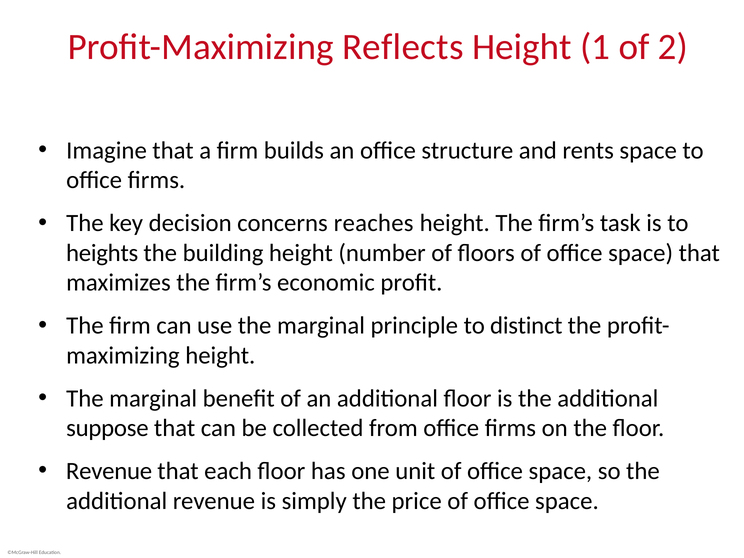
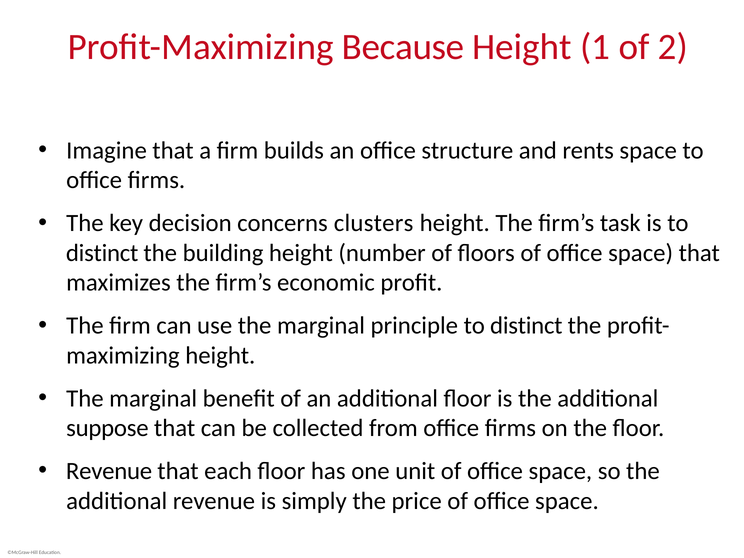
Reflects: Reflects -> Because (403, 47)
reaches: reaches -> clusters (374, 223)
heights: heights -> distinct (102, 253)
